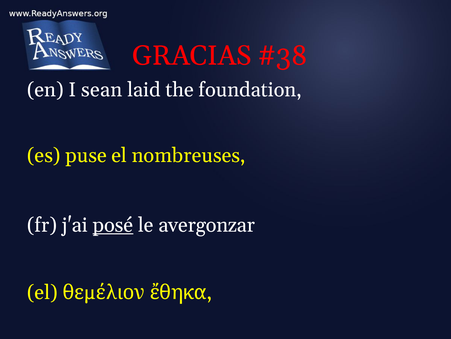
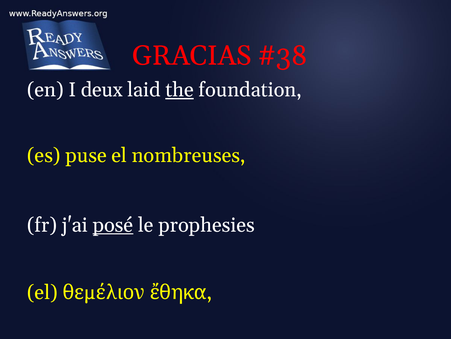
sean: sean -> deux (102, 90)
the underline: none -> present (180, 90)
avergonzar: avergonzar -> prophesies (207, 225)
